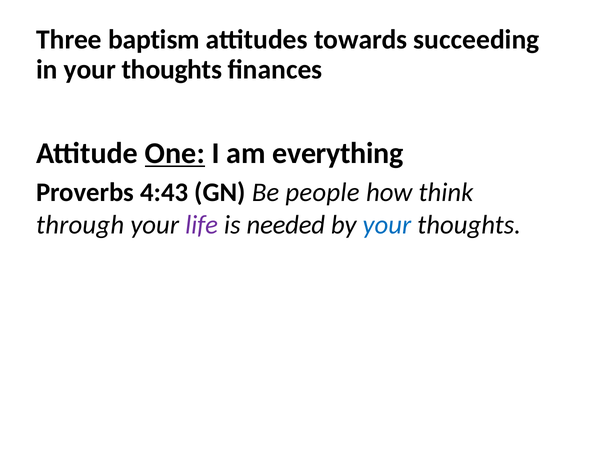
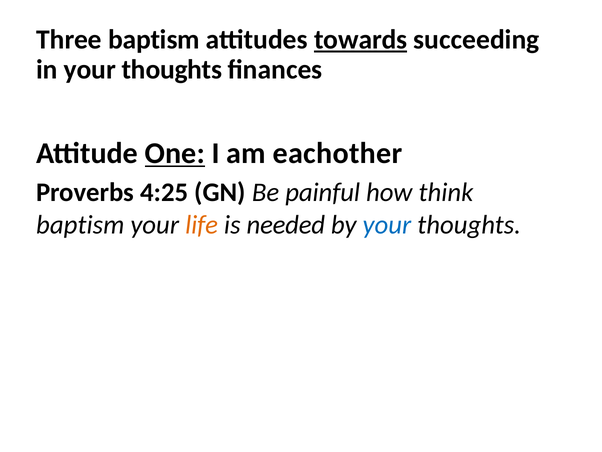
towards underline: none -> present (361, 40)
everything: everything -> eachother (338, 153)
4:43: 4:43 -> 4:25 (164, 192)
people: people -> painful (323, 192)
through: through -> baptism (80, 225)
life colour: purple -> orange (202, 225)
